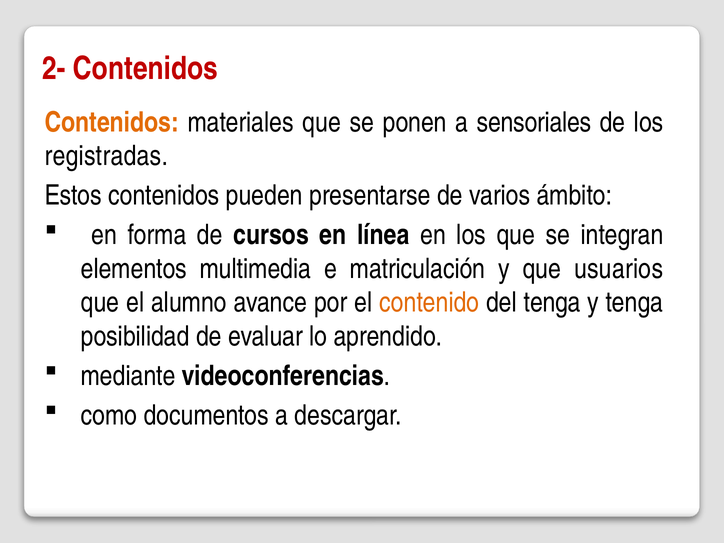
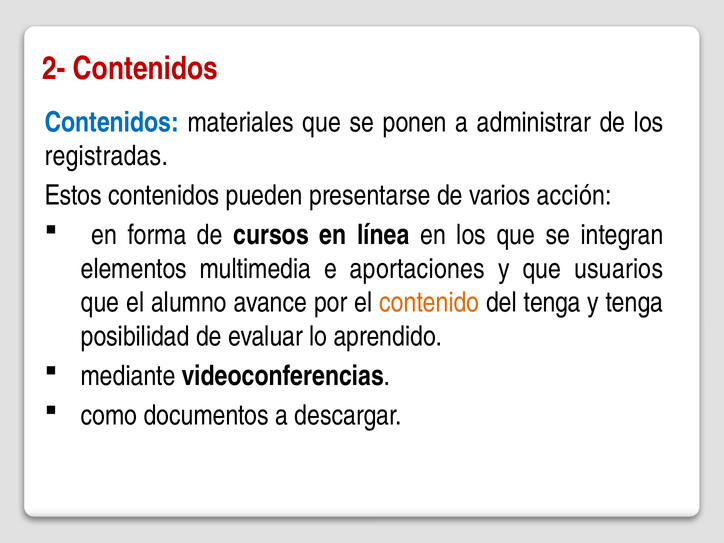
Contenidos colour: orange -> blue (112, 122)
sensoriales: sensoriales -> administrar (534, 122)
ámbito: ámbito -> acción (574, 196)
matriculación: matriculación -> aportaciones (417, 269)
